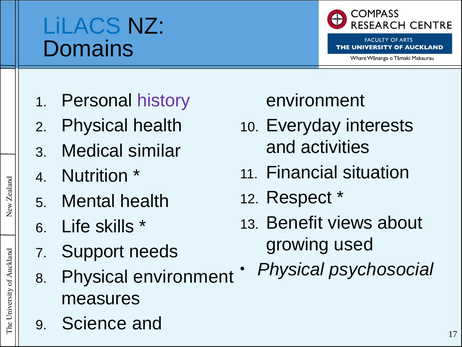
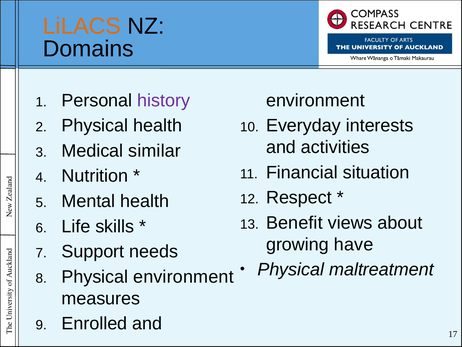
LiLACS colour: blue -> orange (82, 26)
used: used -> have (354, 244)
psychosocial: psychosocial -> maltreatment (381, 269)
Science: Science -> Enrolled (94, 323)
